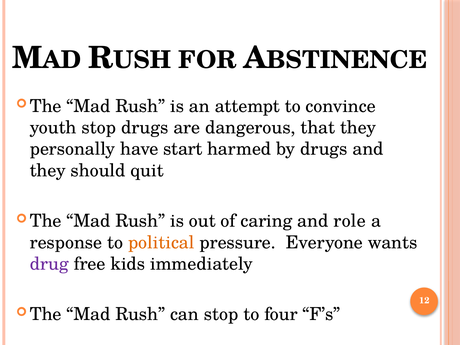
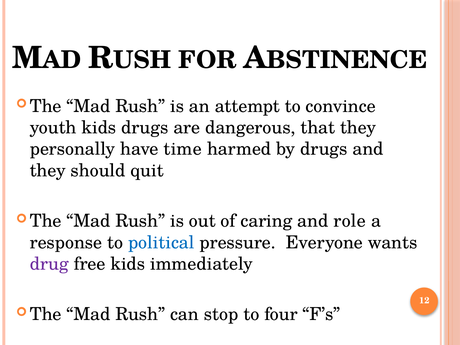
youth stop: stop -> kids (99, 128)
start: start -> time (183, 149)
political colour: orange -> blue (161, 242)
